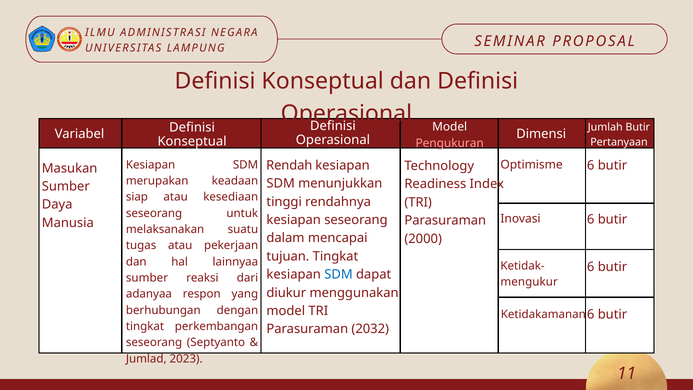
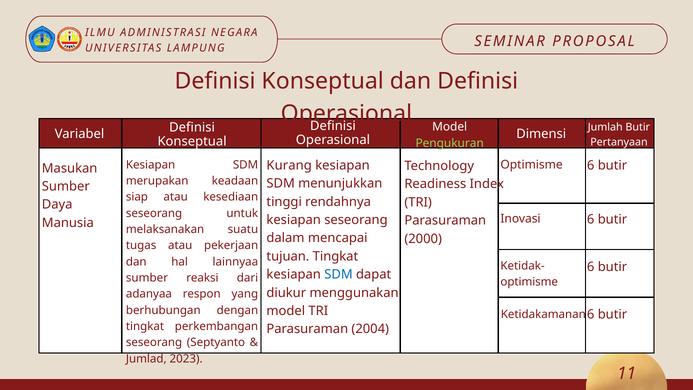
Pengukuran colour: pink -> light green (450, 143)
Rendah: Rendah -> Kurang (289, 165)
mengukur: mengukur -> optimisme (529, 282)
2032: 2032 -> 2004 (370, 329)
